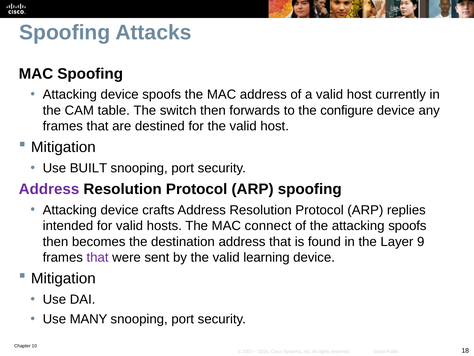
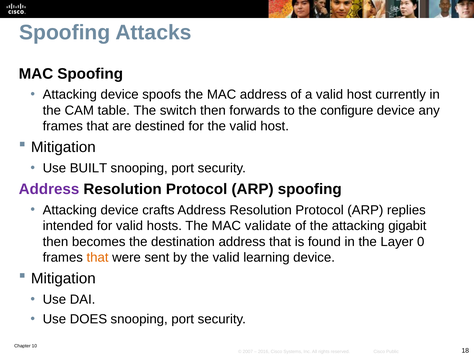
connect: connect -> validate (268, 226)
attacking spoofs: spoofs -> gigabit (407, 226)
9: 9 -> 0 (421, 241)
that colour: purple -> orange (98, 257)
MANY: MANY -> DOES (88, 319)
